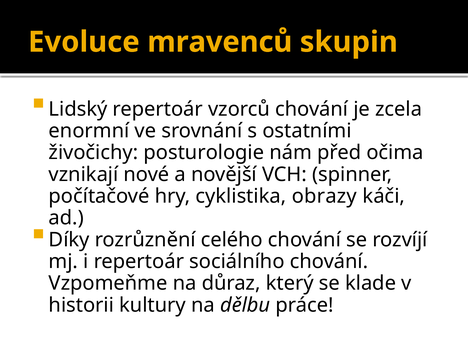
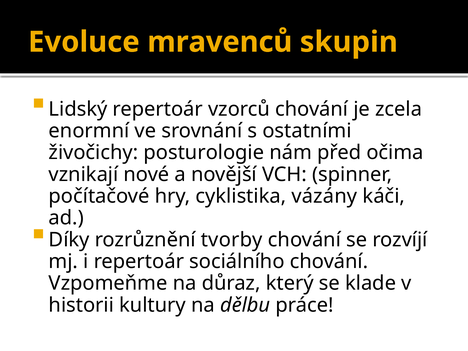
obrazy: obrazy -> vázány (324, 196)
celého: celého -> tvorby (232, 240)
